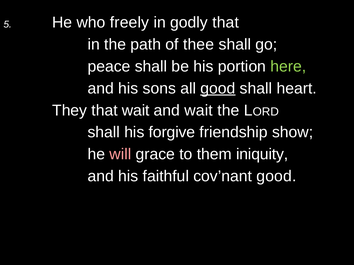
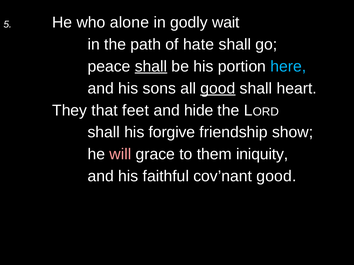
freely: freely -> alone (129, 22)
godly that: that -> wait (226, 22)
thee: thee -> hate (199, 44)
shall underline: none -> present (151, 66)
here colour: light green -> light blue (288, 66)
that wait: wait -> feet (136, 111)
and wait: wait -> hide (199, 111)
